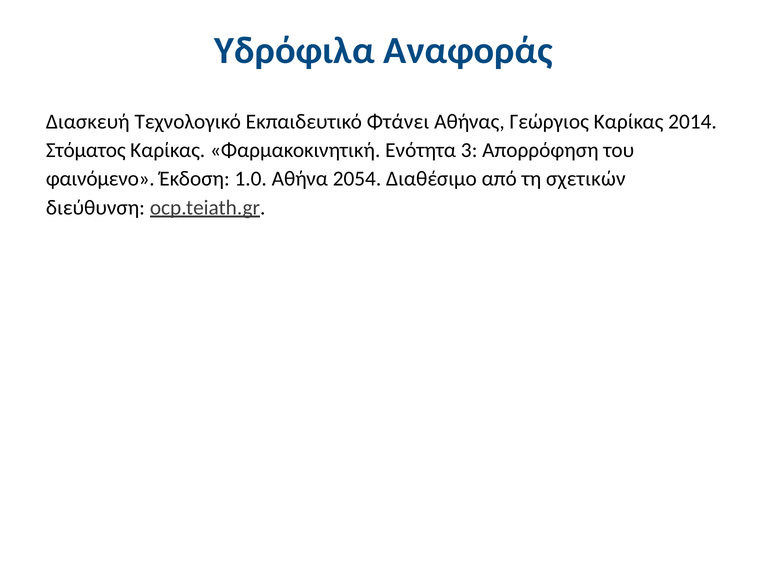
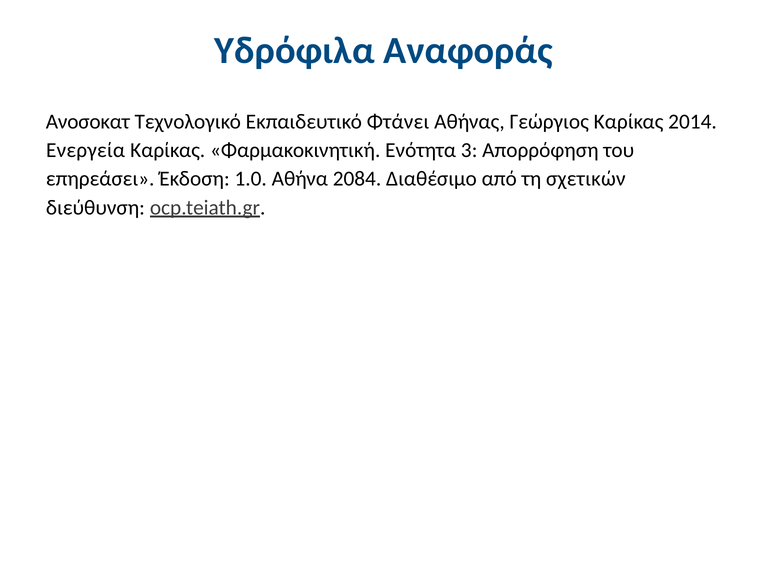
Διασκευή: Διασκευή -> Ανοσοκατ (88, 121)
Στόματος: Στόματος -> Ενεργεία (86, 150)
φαινόμενο: φαινόμενο -> επηρεάσει (100, 179)
2054: 2054 -> 2084 (357, 179)
